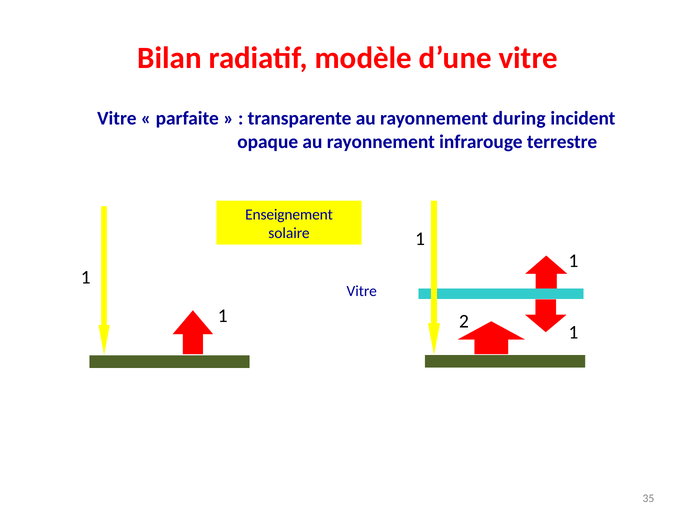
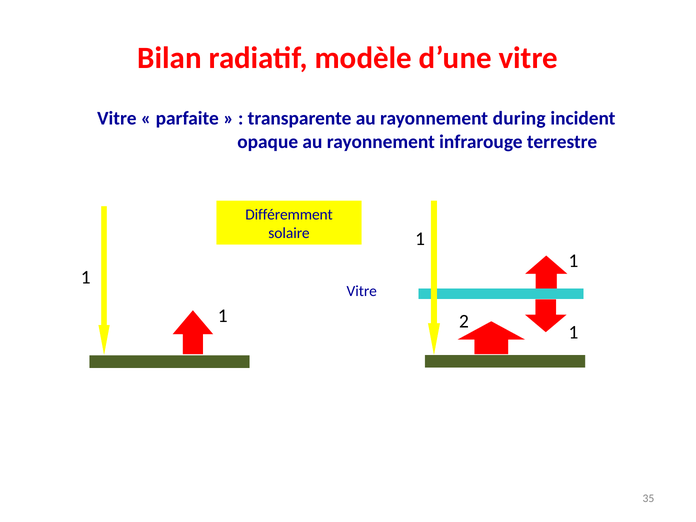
Enseignement: Enseignement -> Différemment (289, 215)
